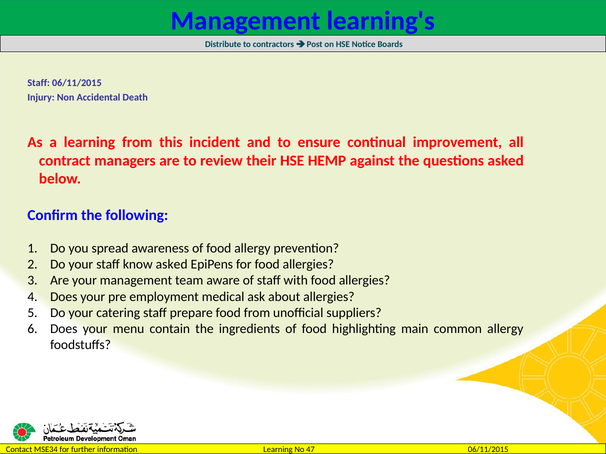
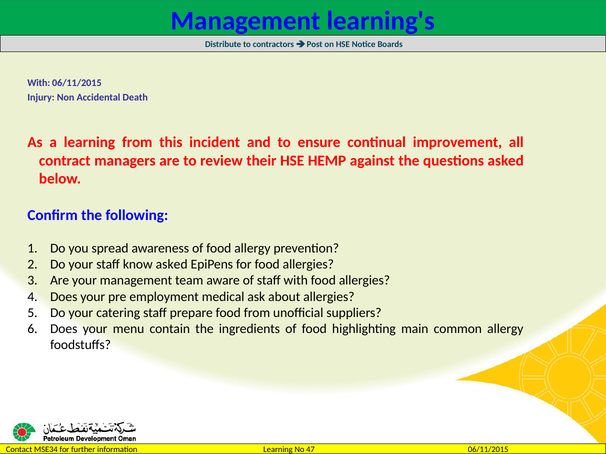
Staff: Staff -> With (39, 83)
